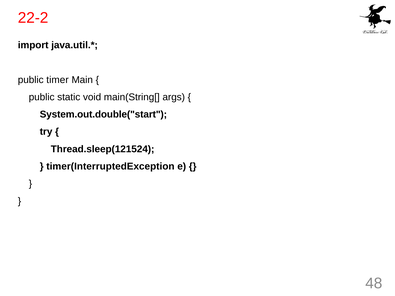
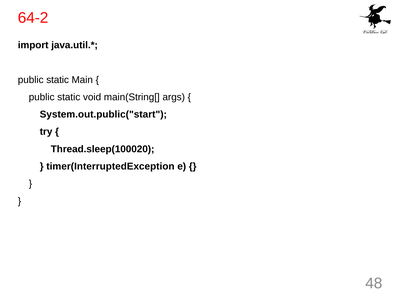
22-2: 22-2 -> 64-2 (33, 18)
timer: timer -> static (58, 80)
System.out.double("start: System.out.double("start -> System.out.public("start (103, 115)
Thread.sleep(121524: Thread.sleep(121524 -> Thread.sleep(100020 (103, 149)
